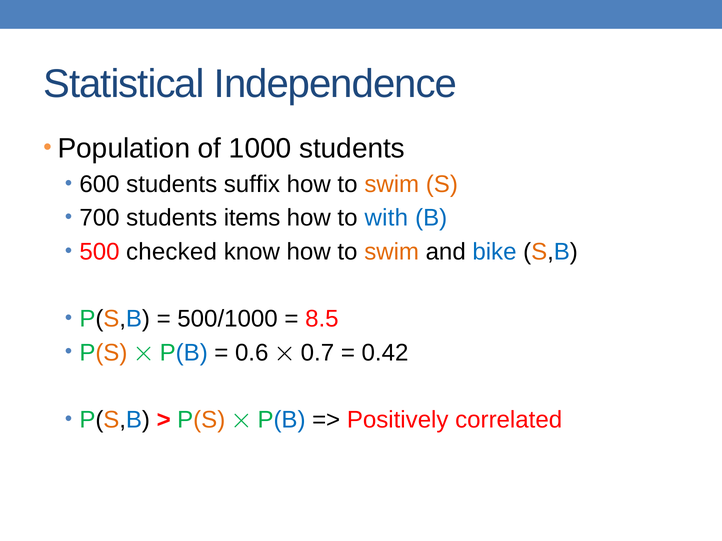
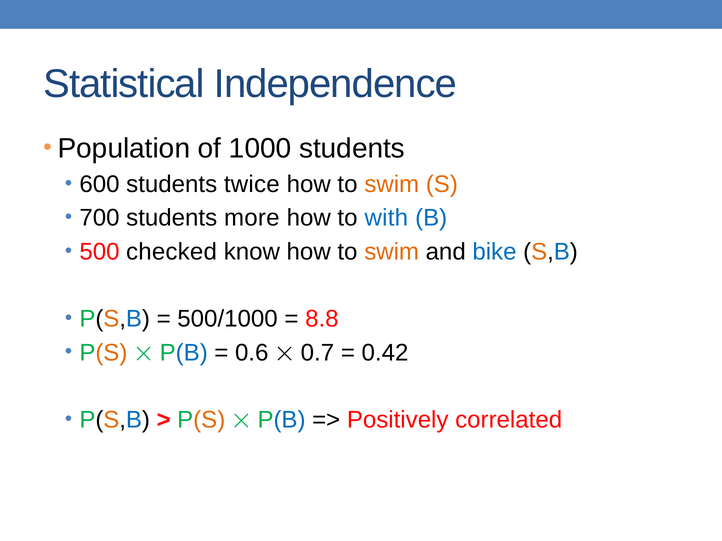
suffix: suffix -> twice (252, 185)
items: items -> more (252, 218)
8.5: 8.5 -> 8.8 (322, 319)
